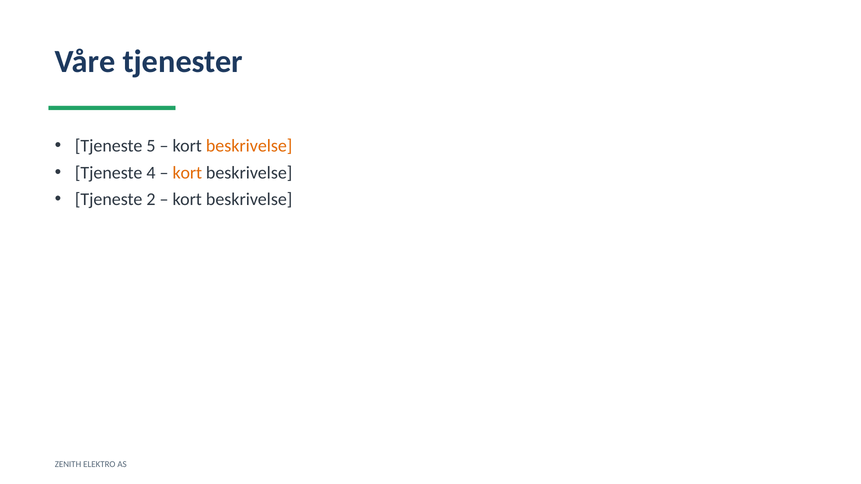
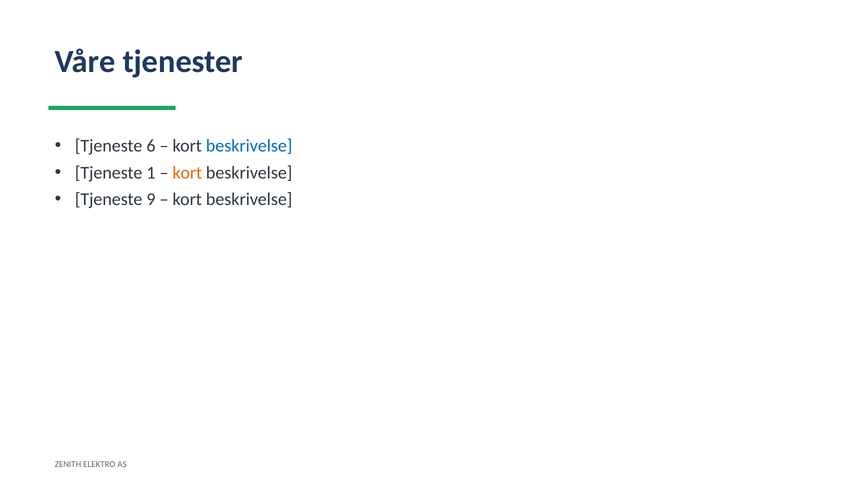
5: 5 -> 6 (151, 146)
beskrivelse colour: orange -> blue (249, 146)
4: 4 -> 1 (151, 173)
2: 2 -> 9 (151, 200)
